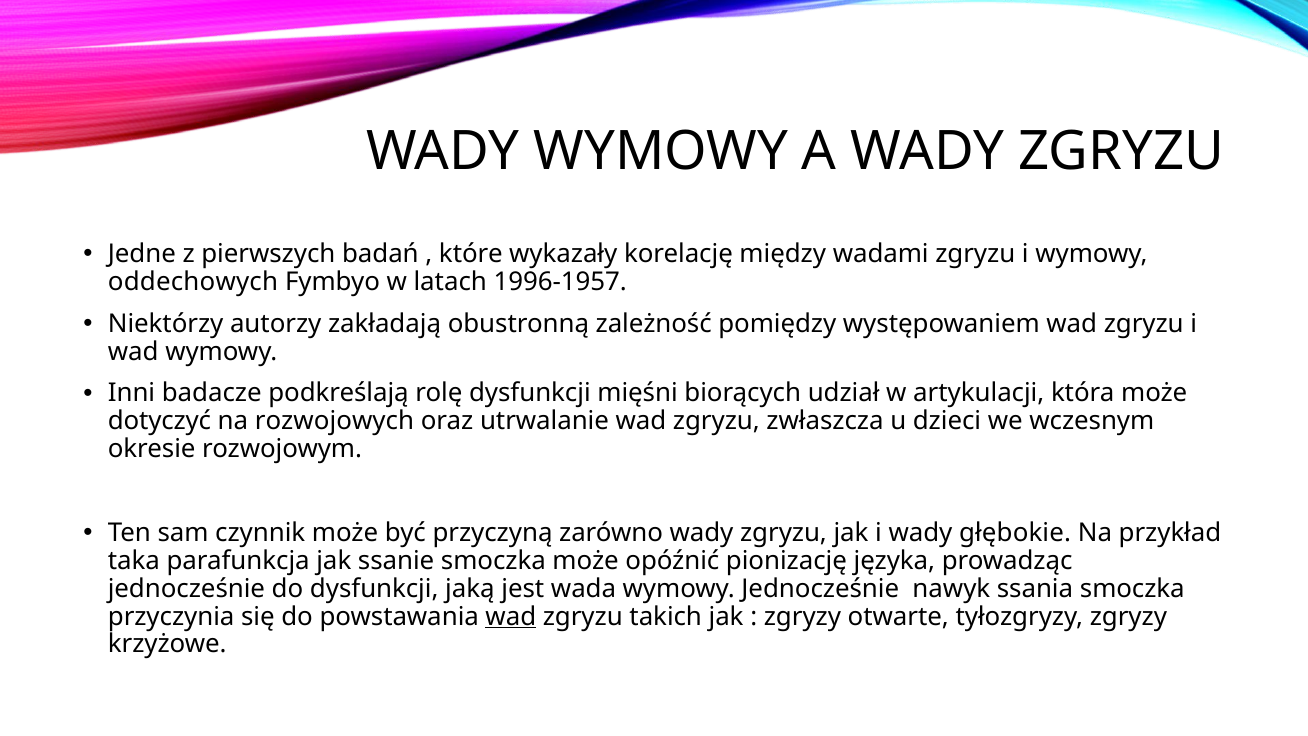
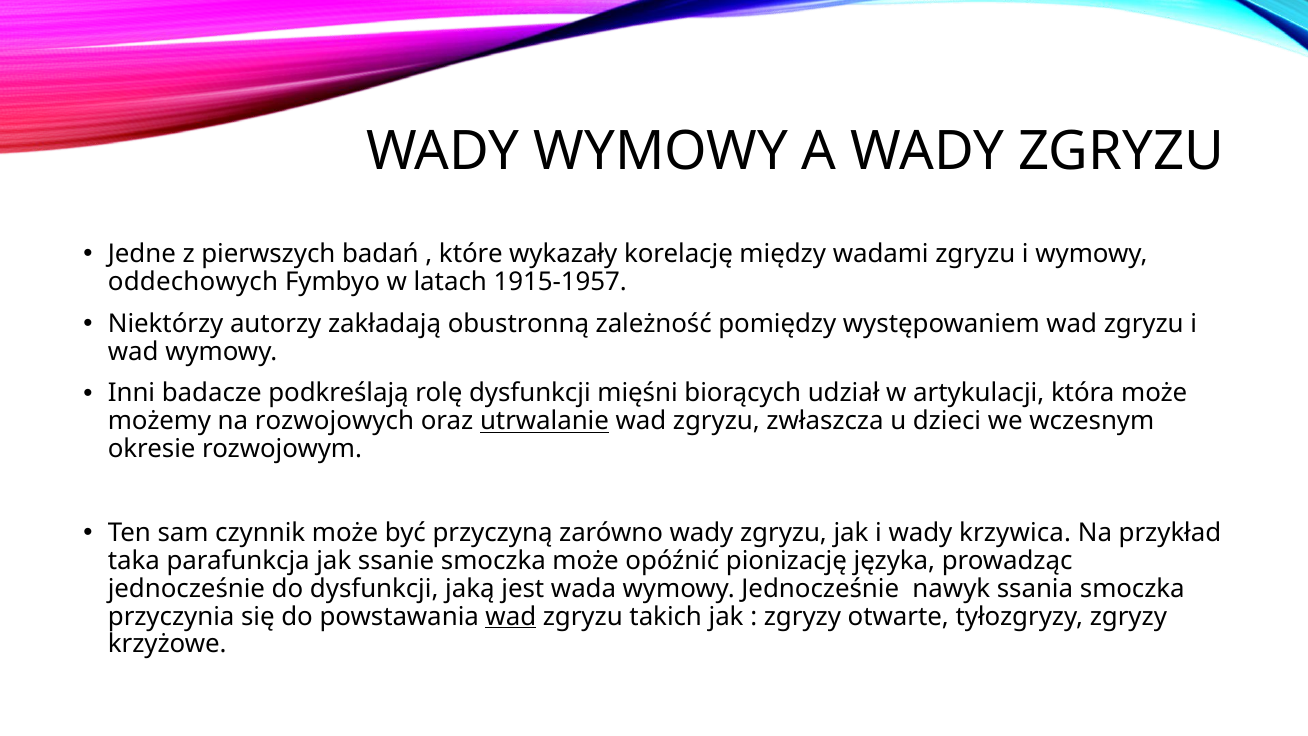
1996-1957: 1996-1957 -> 1915-1957 (560, 282)
dotyczyć: dotyczyć -> możemy (160, 421)
utrwalanie underline: none -> present (544, 421)
głębokie: głębokie -> krzywica (1015, 532)
